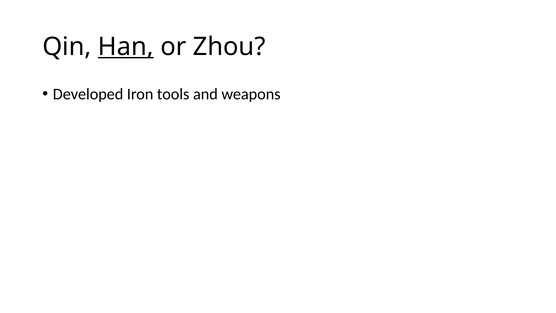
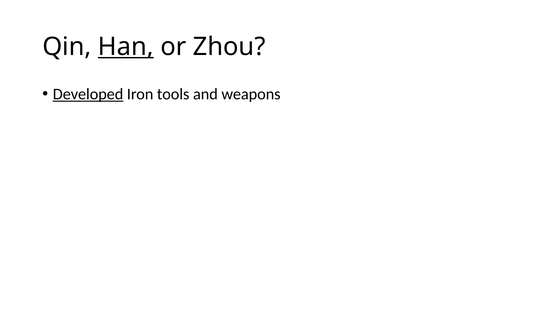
Developed underline: none -> present (88, 94)
